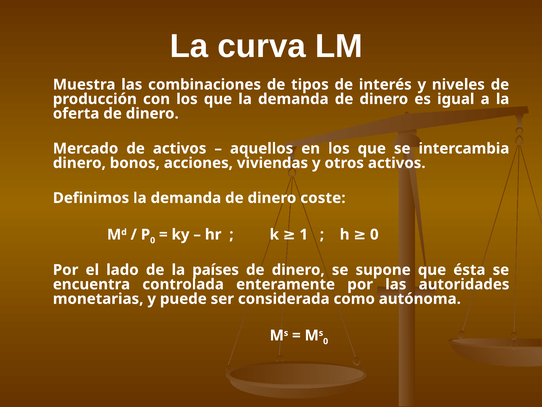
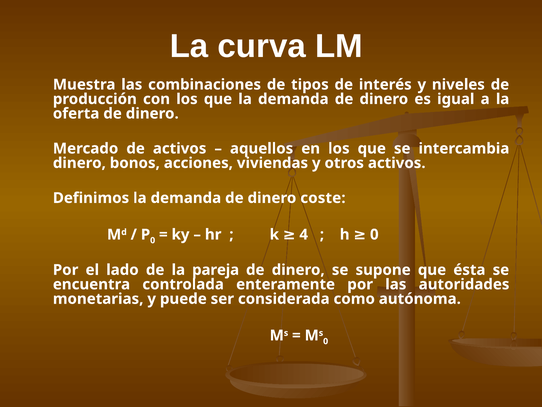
1: 1 -> 4 (304, 234)
países: países -> pareja (216, 270)
